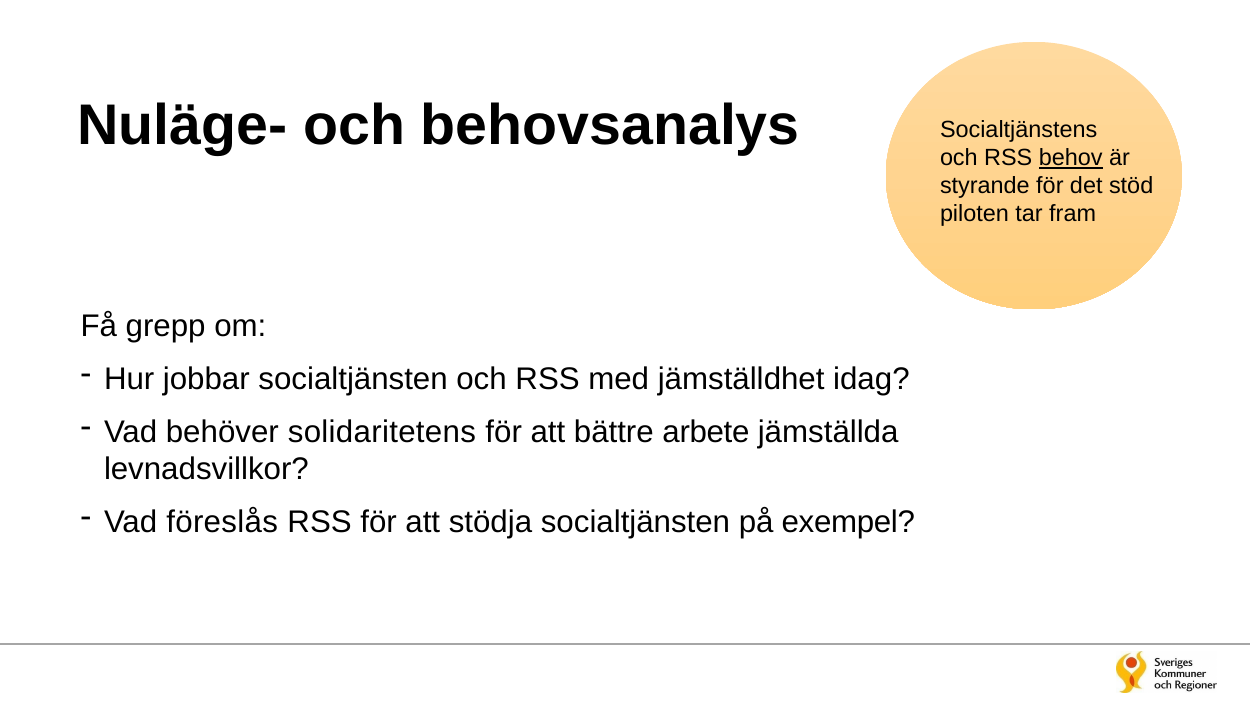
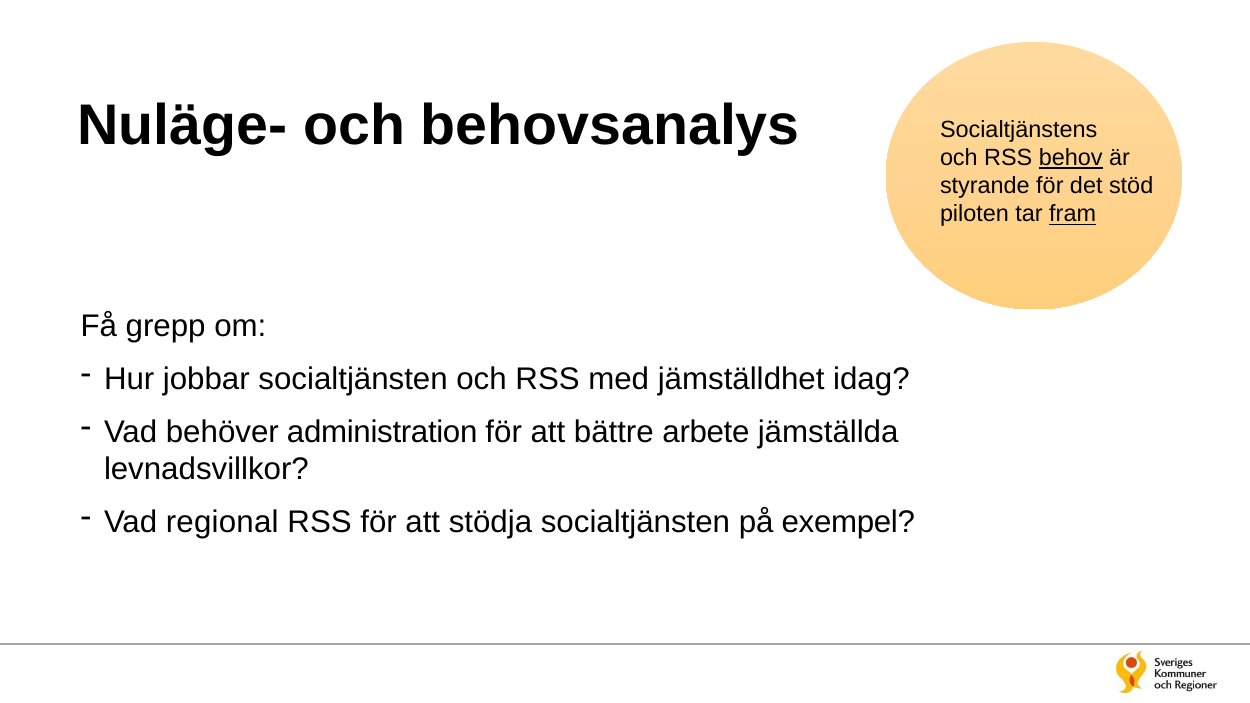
fram underline: none -> present (1073, 214)
solidaritetens: solidaritetens -> administration (382, 432)
föreslås: föreslås -> regional (222, 523)
